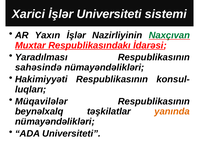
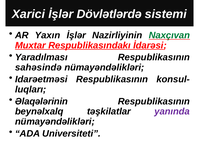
İşlər Universiteti: Universiteti -> Dövlətlərdə (109, 14)
Hakimiyyəti: Hakimiyyəti -> Idarəetməsi (41, 79)
Müqavilələr: Müqavilələr -> Əlaqələrinin (41, 102)
yanında colour: orange -> purple (172, 112)
